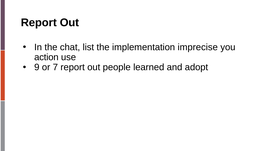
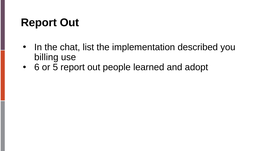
imprecise: imprecise -> described (198, 47)
action: action -> billing (46, 57)
9: 9 -> 6 (37, 67)
7: 7 -> 5 (55, 67)
